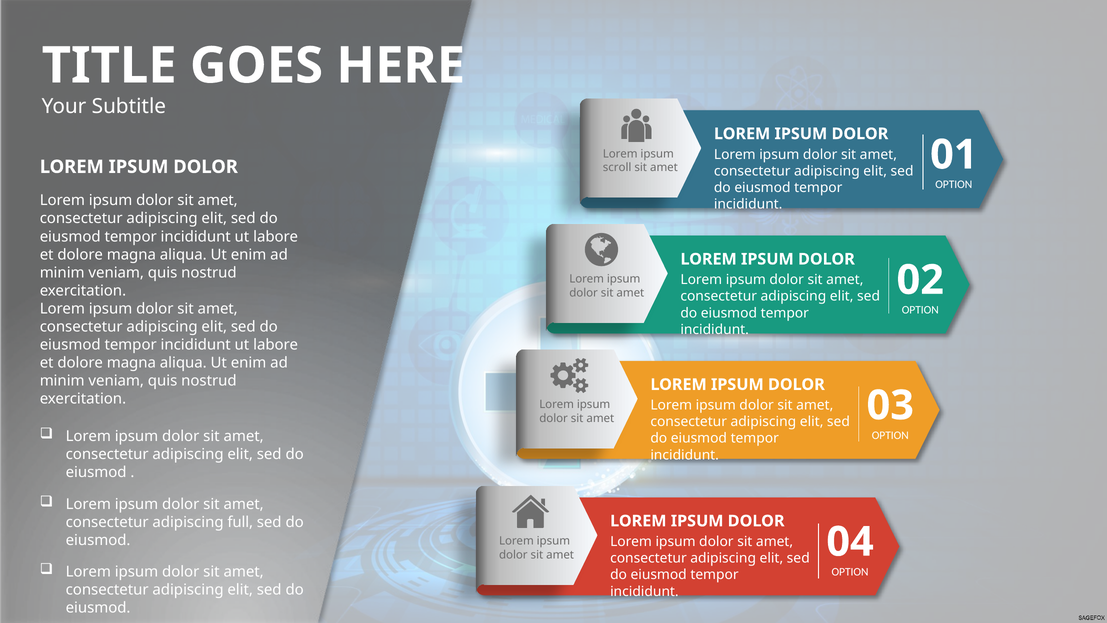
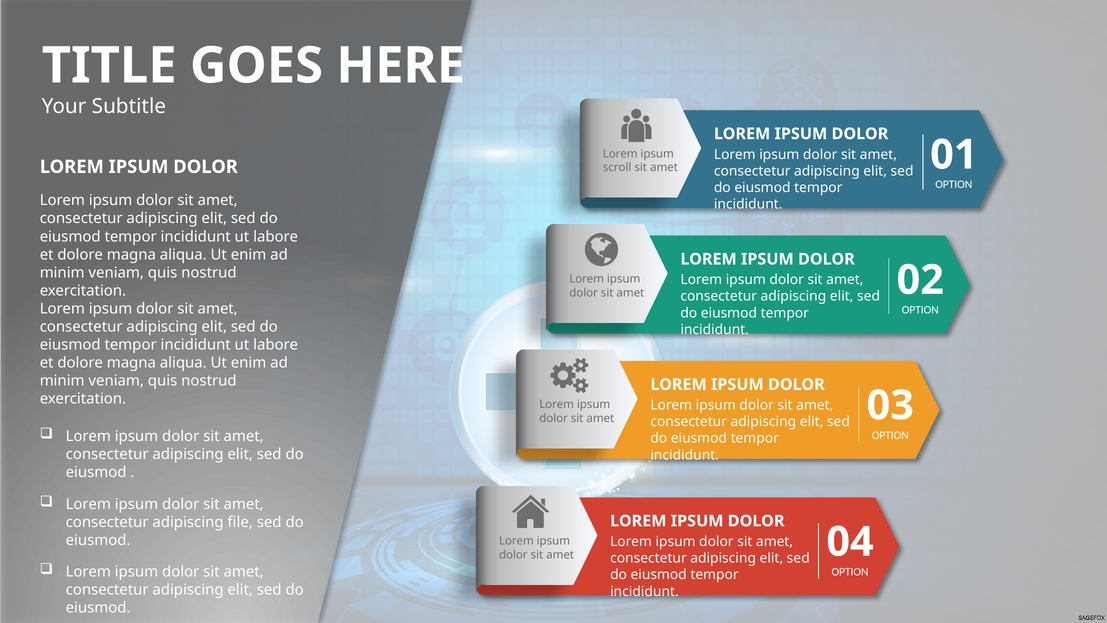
full: full -> file (240, 522)
